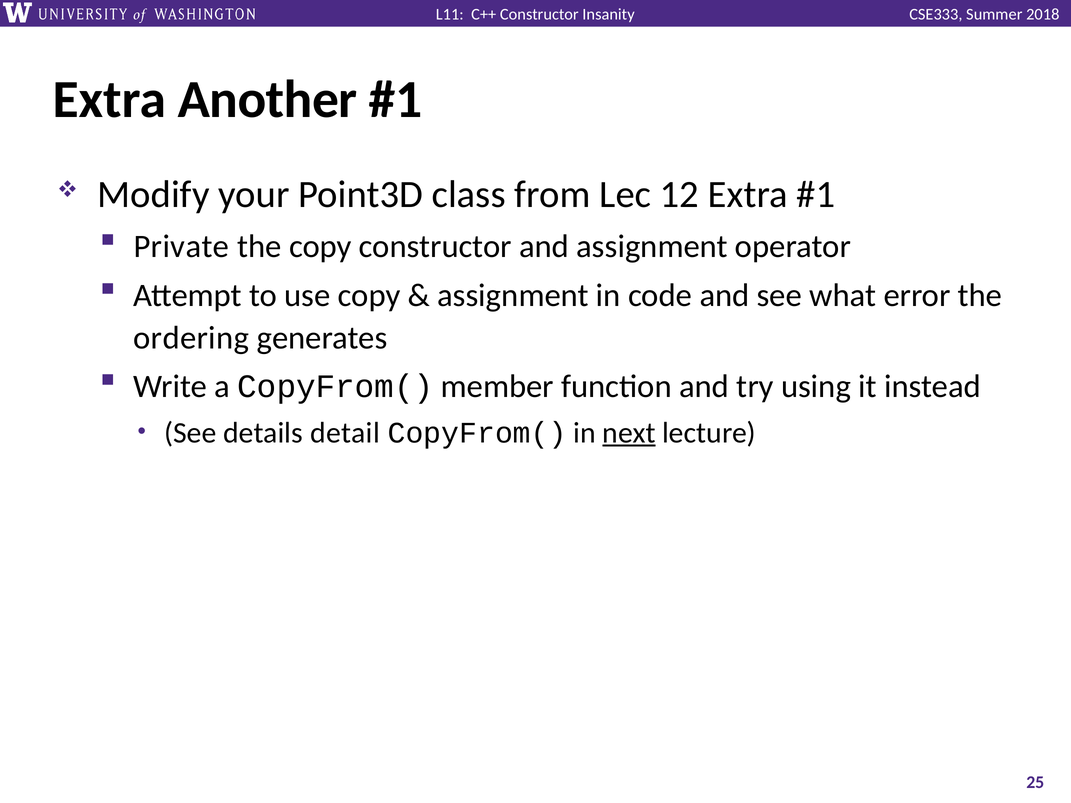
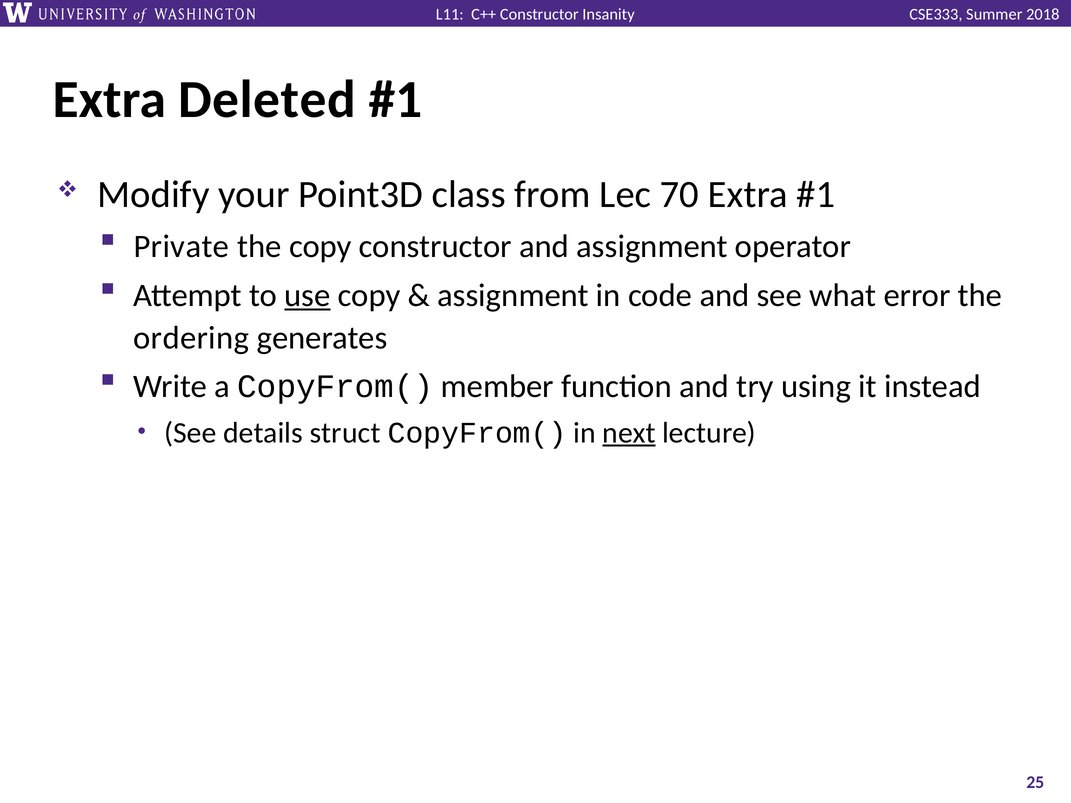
Another: Another -> Deleted (267, 99)
12: 12 -> 70 (679, 195)
use underline: none -> present (307, 295)
detail: detail -> struct (345, 433)
